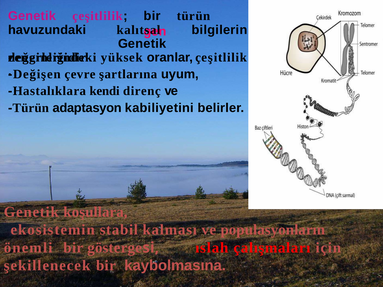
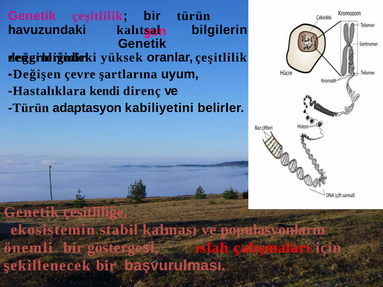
koşullara: koşullara -> çeşitliliğe (95, 212)
kaybolmasına: kaybolmasına -> başvurulması (175, 266)
